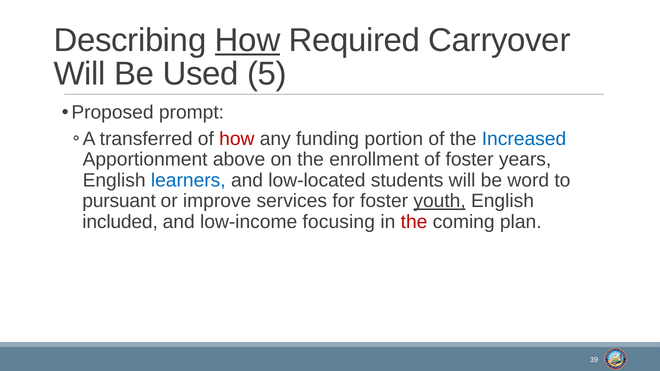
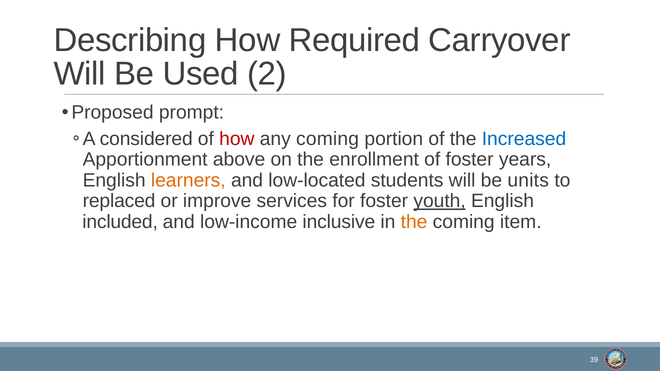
How underline: present -> none (248, 40)
5: 5 -> 2 (267, 74)
transferred: transferred -> considered (146, 139)
any funding: funding -> coming (328, 139)
learners colour: blue -> orange (188, 180)
word: word -> units (528, 180)
pursuant: pursuant -> replaced (119, 201)
focusing: focusing -> inclusive (339, 222)
the colour: red -> orange (414, 222)
plan: plan -> item (521, 222)
